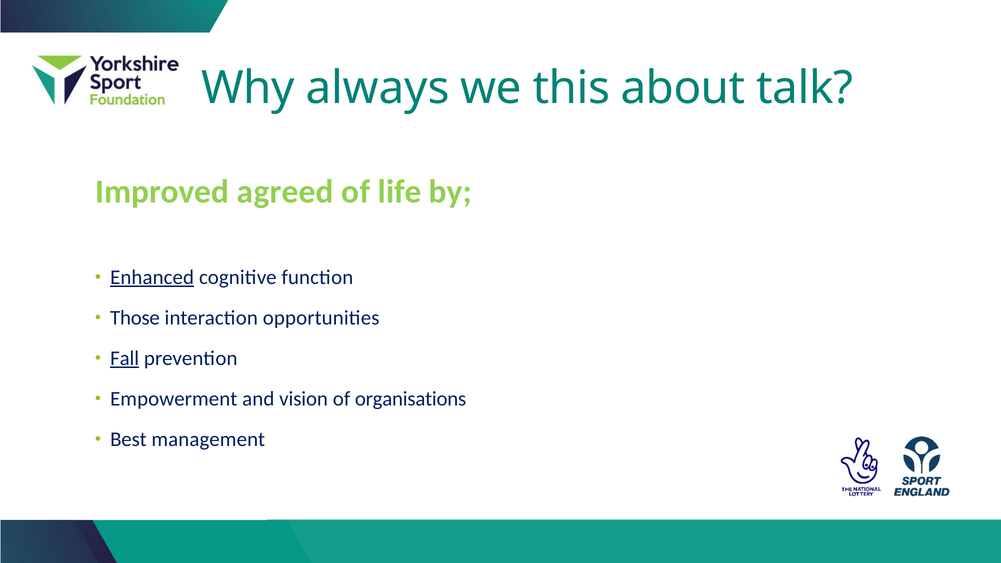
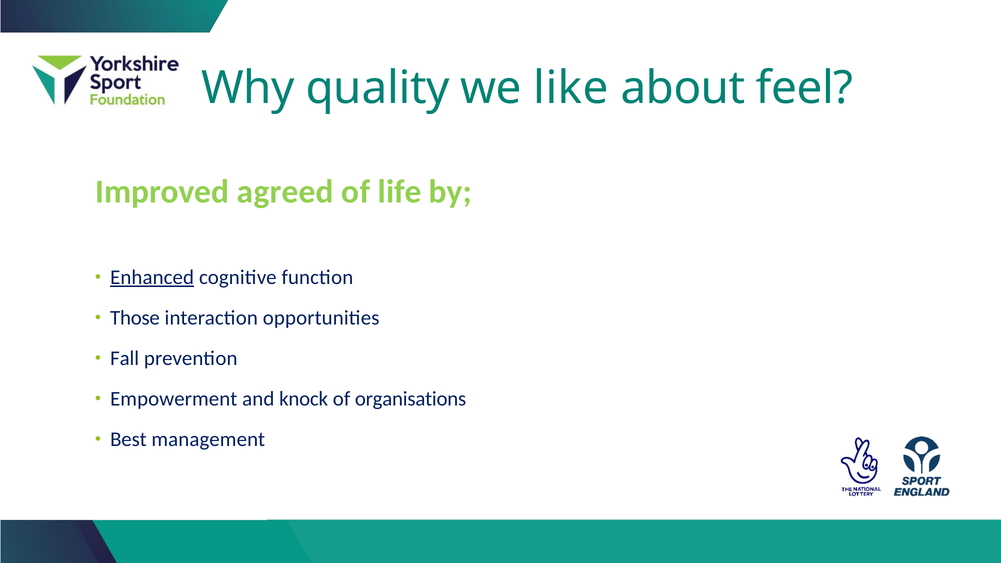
always: always -> quality (378, 88)
this: this -> like (571, 88)
talk: talk -> feel (805, 88)
Fall underline: present -> none (125, 358)
vision: vision -> knock (304, 399)
